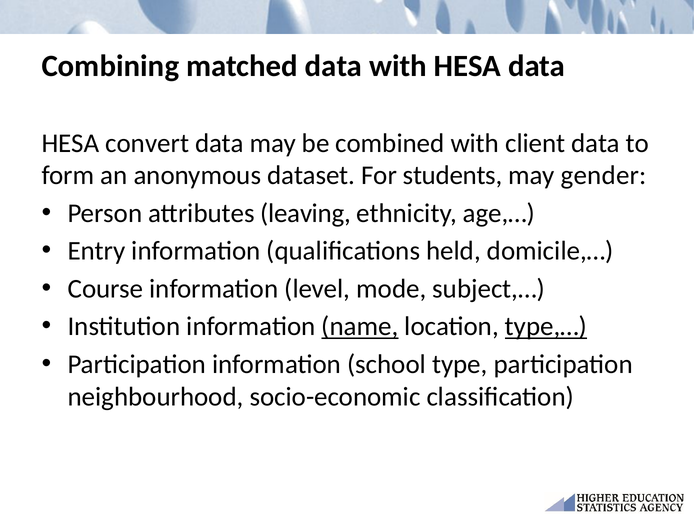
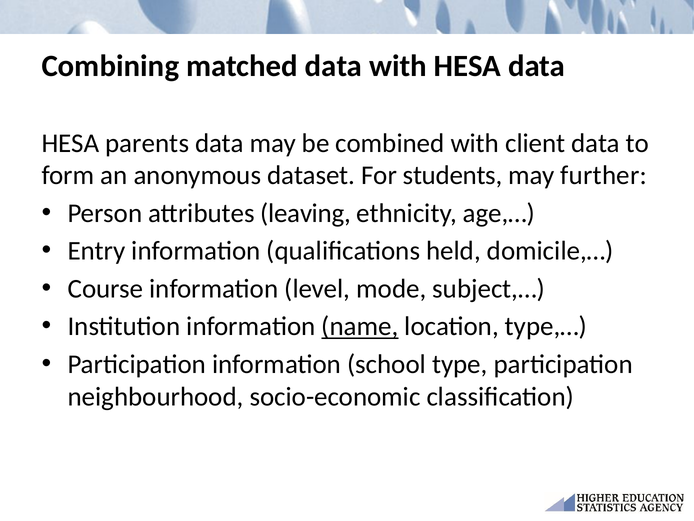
convert: convert -> parents (147, 143)
gender: gender -> further (604, 175)
type,… underline: present -> none (546, 326)
